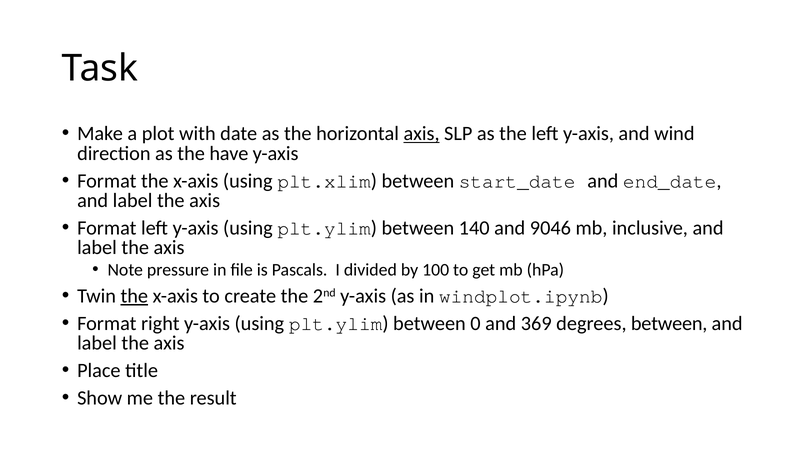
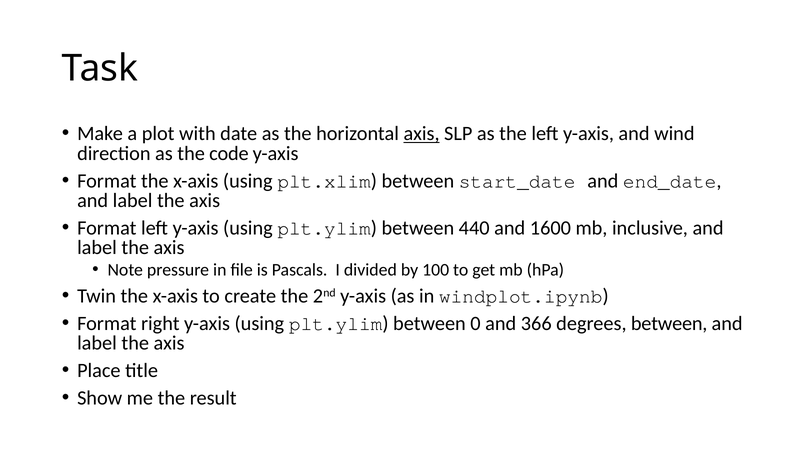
have: have -> code (229, 153)
140: 140 -> 440 (474, 228)
9046: 9046 -> 1600 (550, 228)
the underline: present -> none (134, 296)
369: 369 -> 366 (536, 323)
